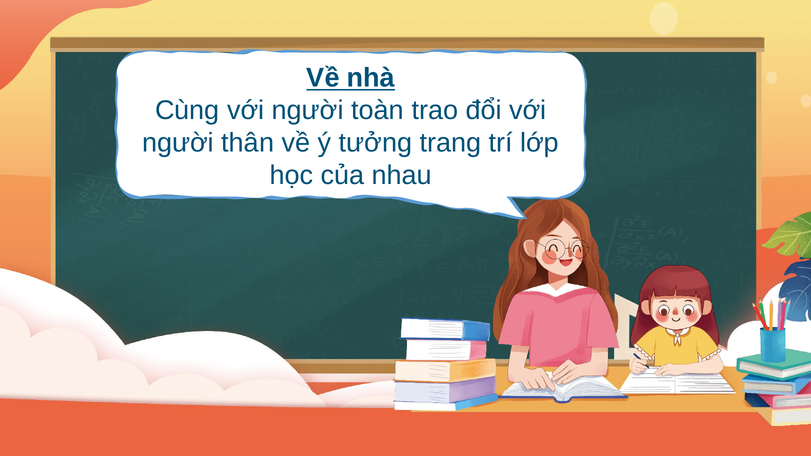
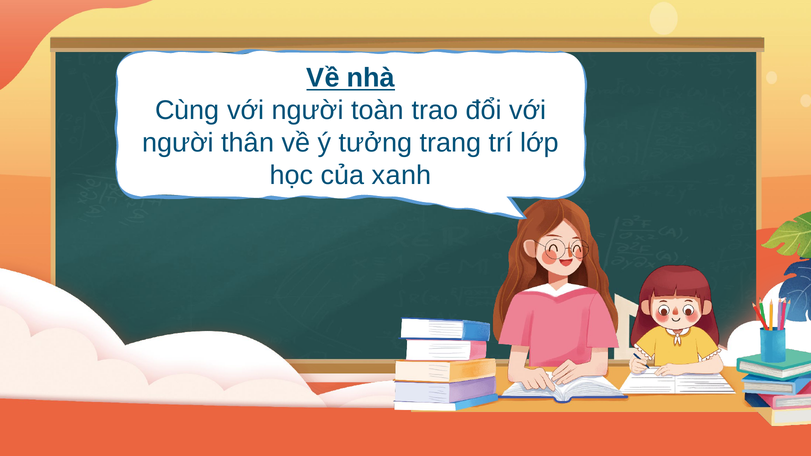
nhau: nhau -> xanh (402, 175)
